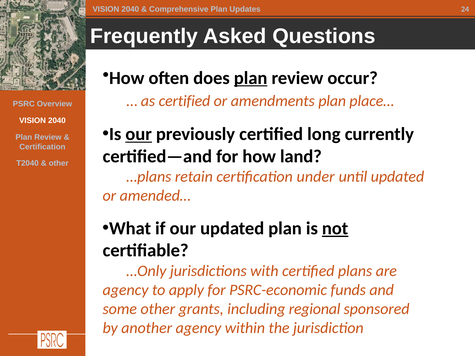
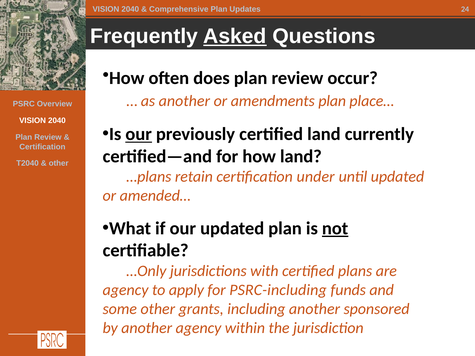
Asked underline: none -> present (235, 36)
plan underline: present -> none (251, 78)
as certified: certified -> another (184, 101)
certified long: long -> land (324, 134)
PSRC-economic: PSRC-economic -> PSRC-including (278, 290)
including regional: regional -> another (314, 309)
